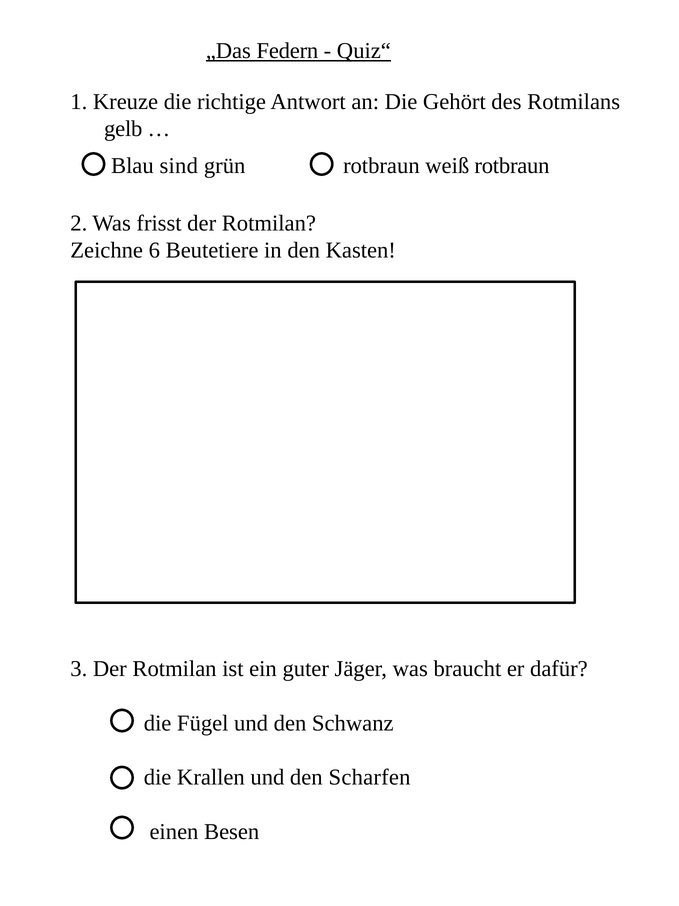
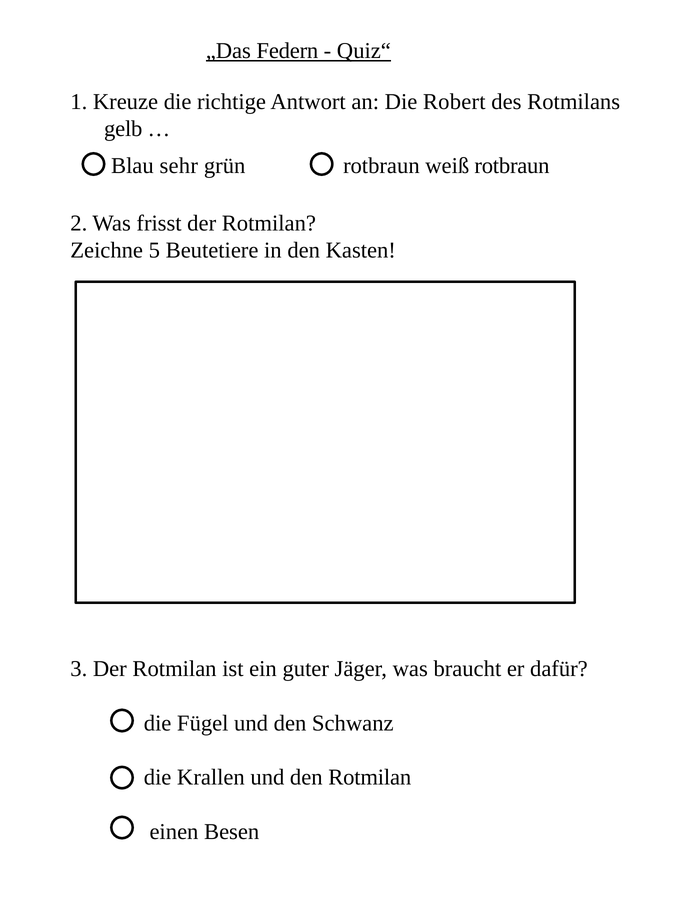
Gehört: Gehört -> Robert (454, 102)
sind: sind -> sehr (179, 166)
6: 6 -> 5 (154, 250)
den Scharfen: Scharfen -> Rotmilan (370, 777)
